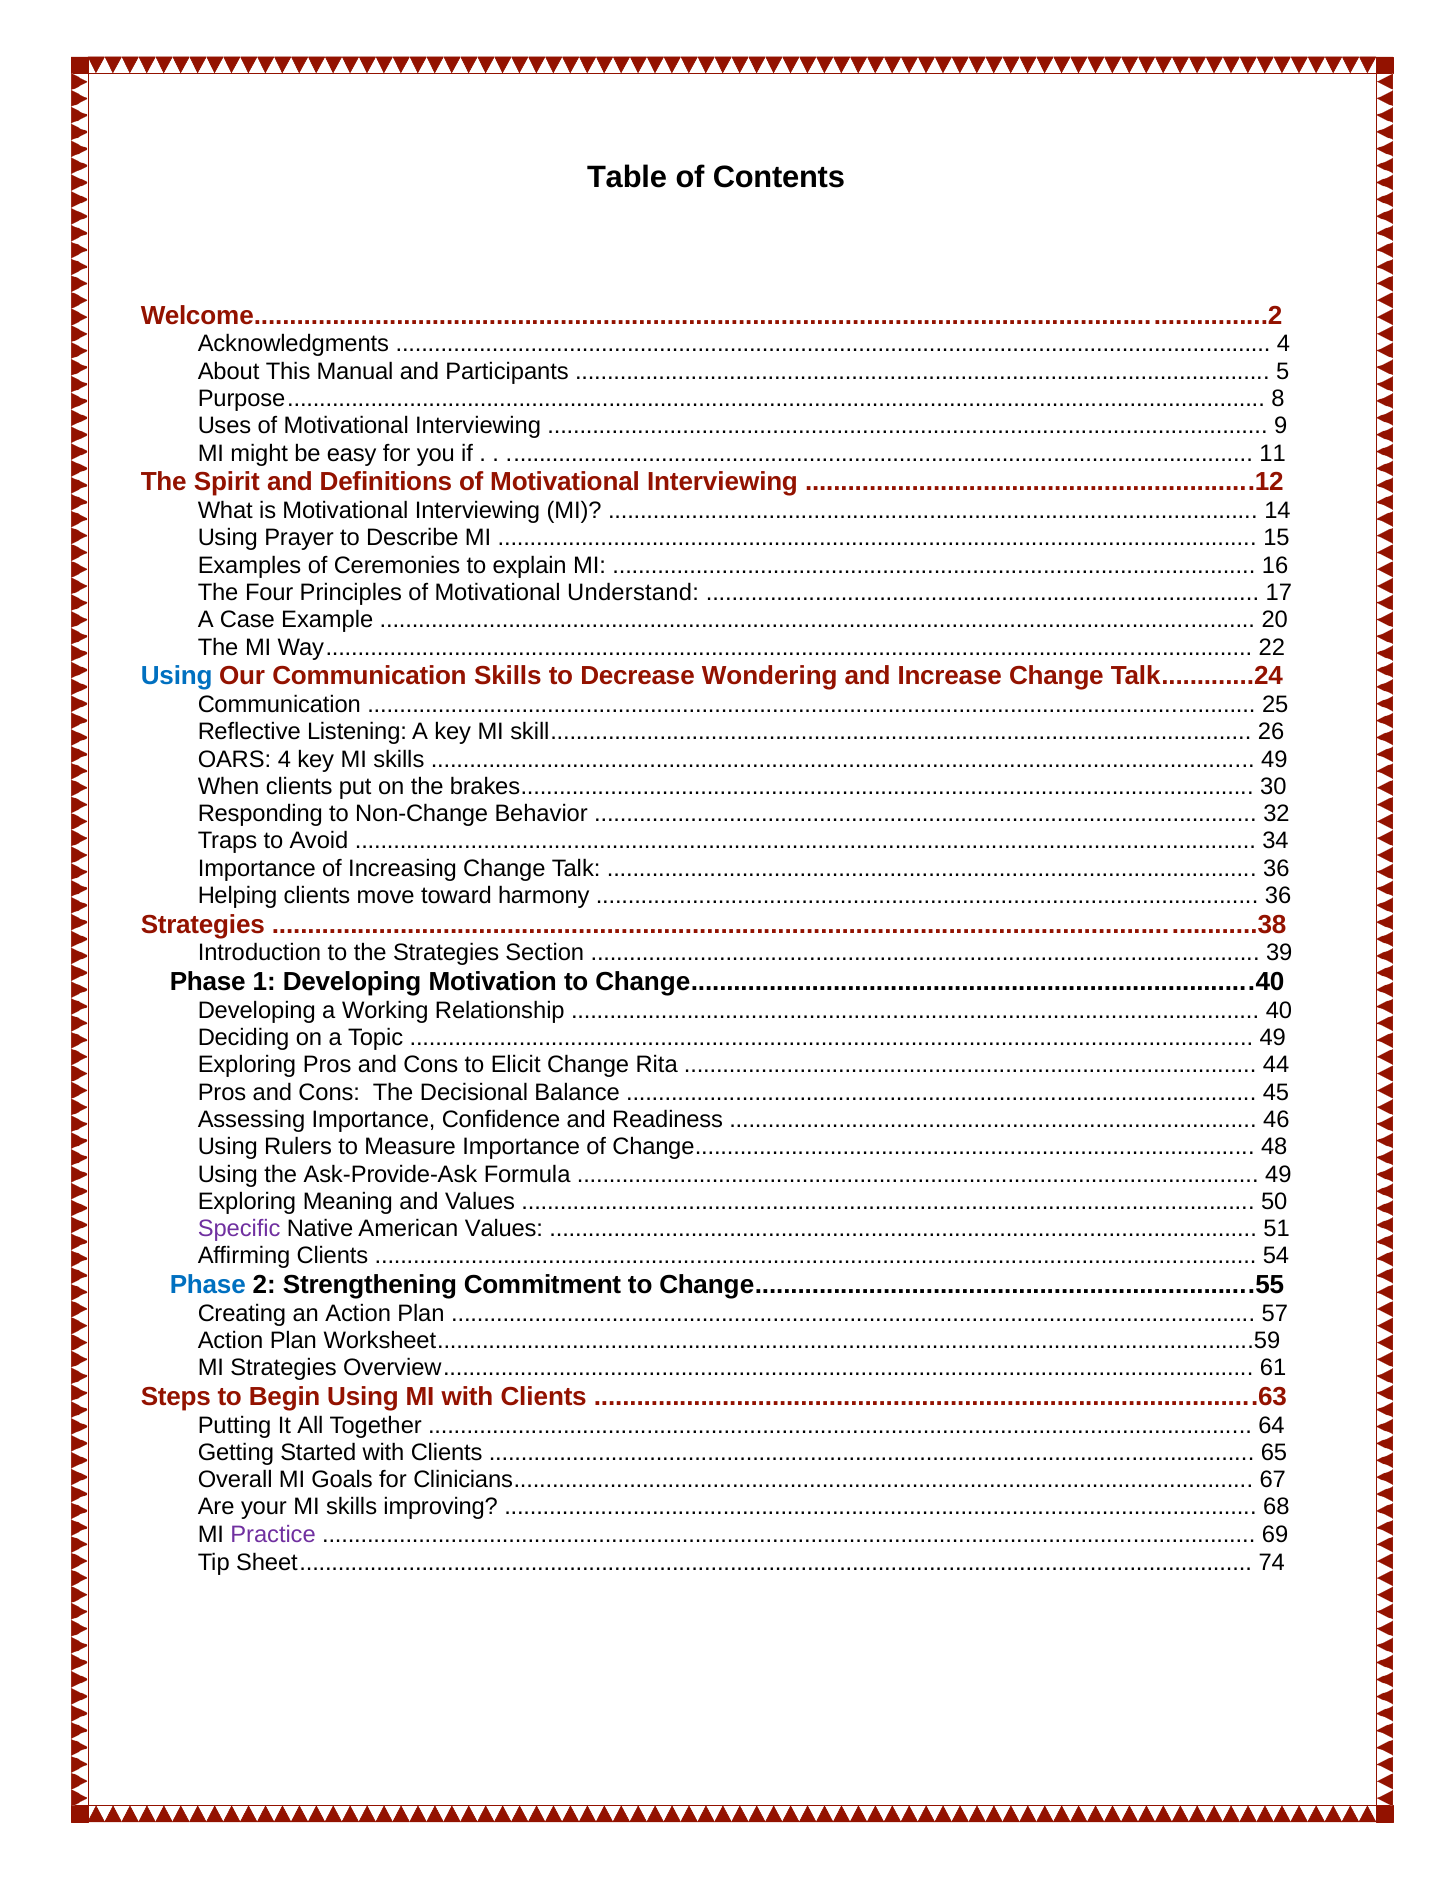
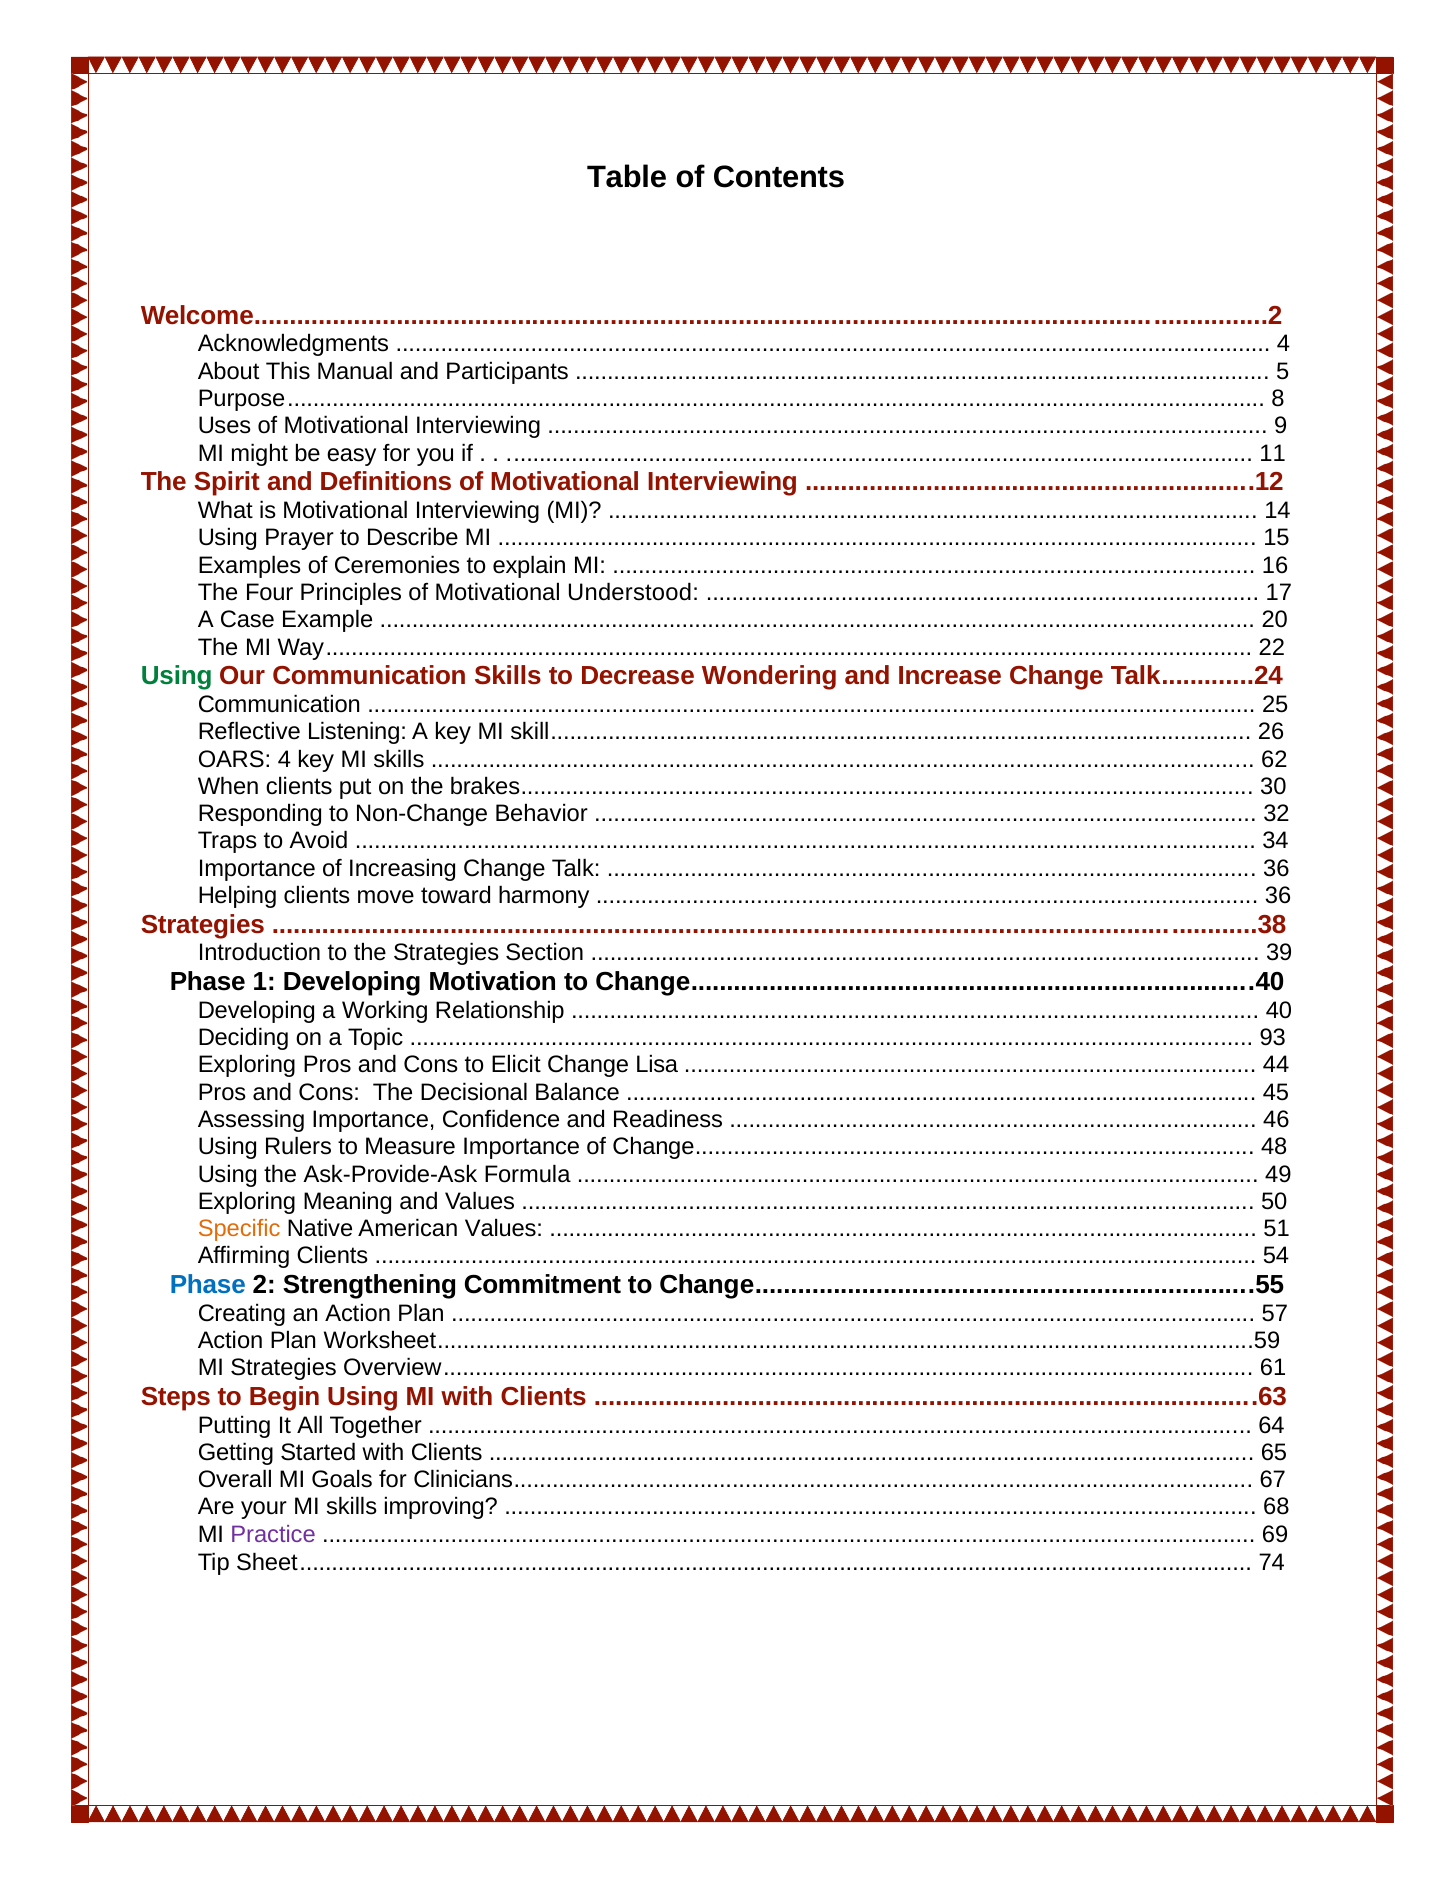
Understand: Understand -> Understood (633, 593)
Using colour: blue -> green (177, 676)
49: 49 -> 62 (1274, 759)
49: 49 -> 93 (1273, 1038)
Rita: Rita -> Lisa (657, 1065)
Specific colour: purple -> orange (239, 1229)
